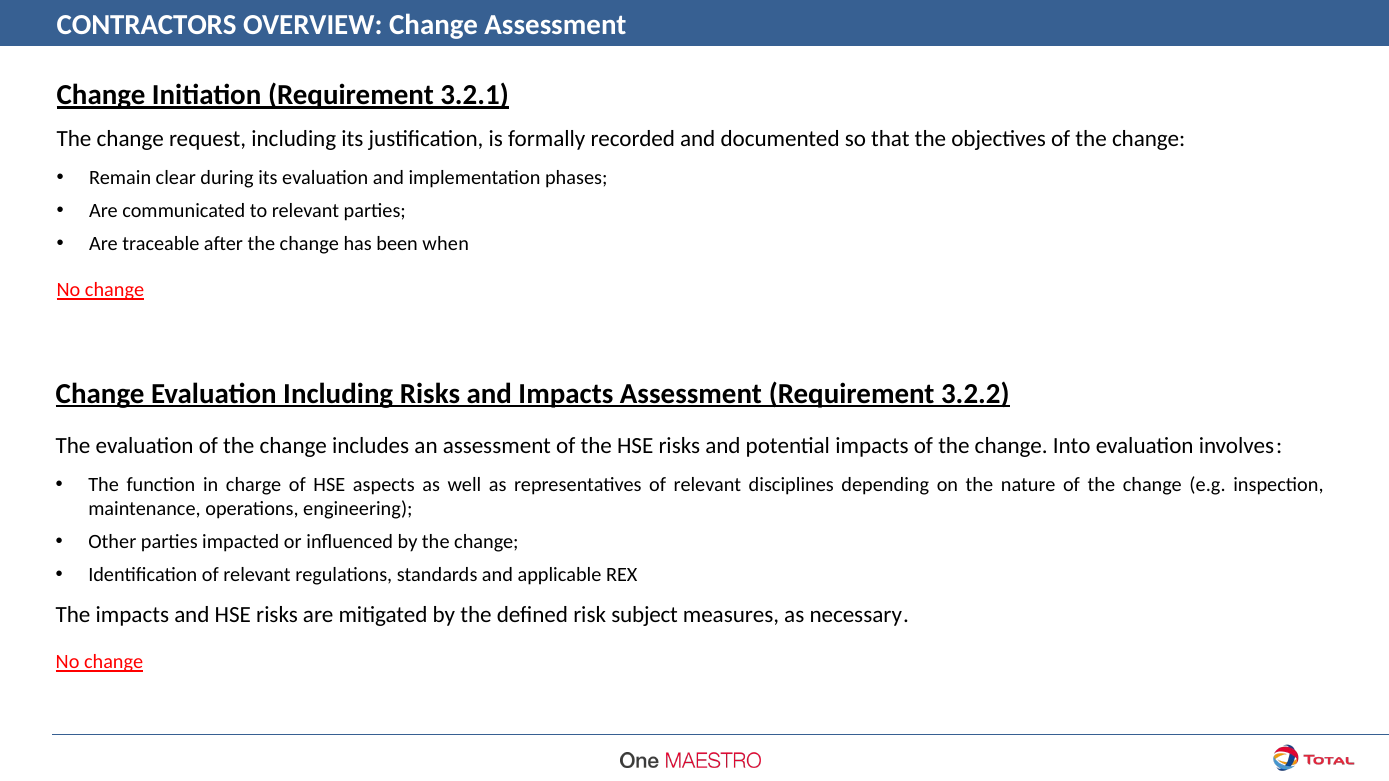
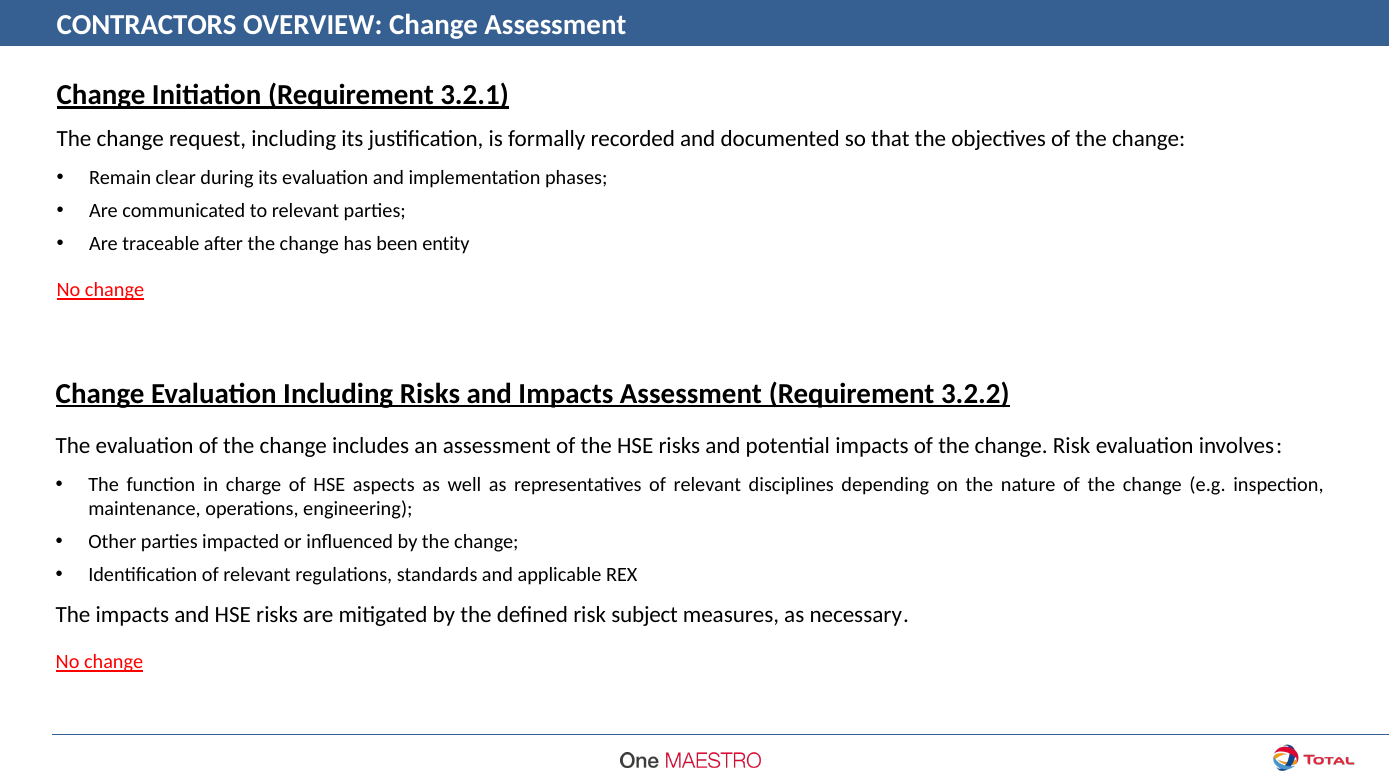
when: when -> entity (446, 244)
change Into: Into -> Risk (1072, 446)
